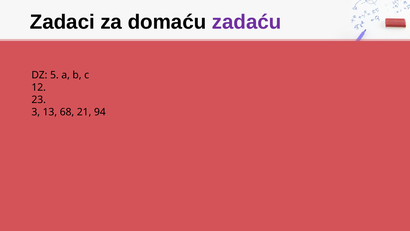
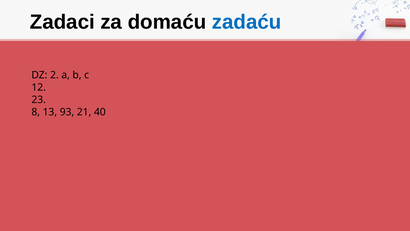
zadaću colour: purple -> blue (247, 22)
5: 5 -> 2 (54, 75)
3: 3 -> 8 (36, 112)
68: 68 -> 93 (67, 112)
94: 94 -> 40 (100, 112)
